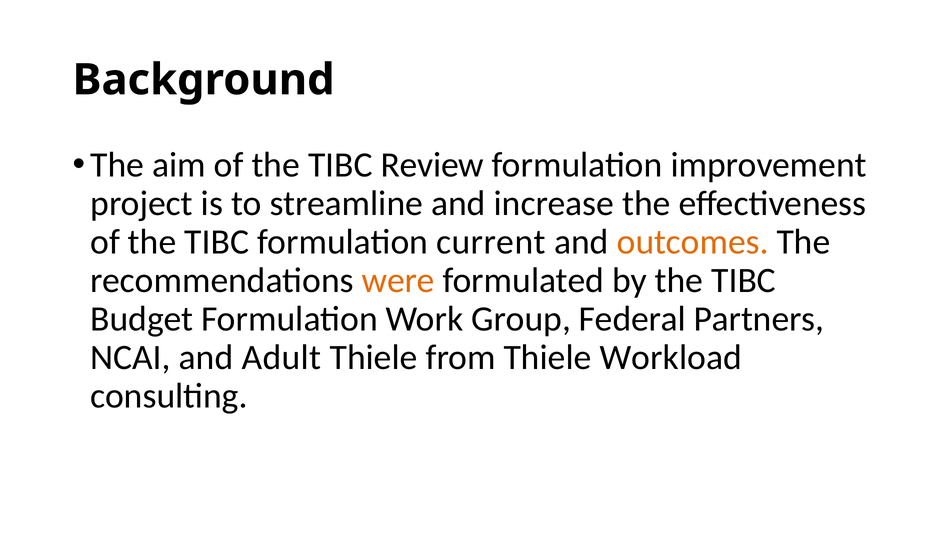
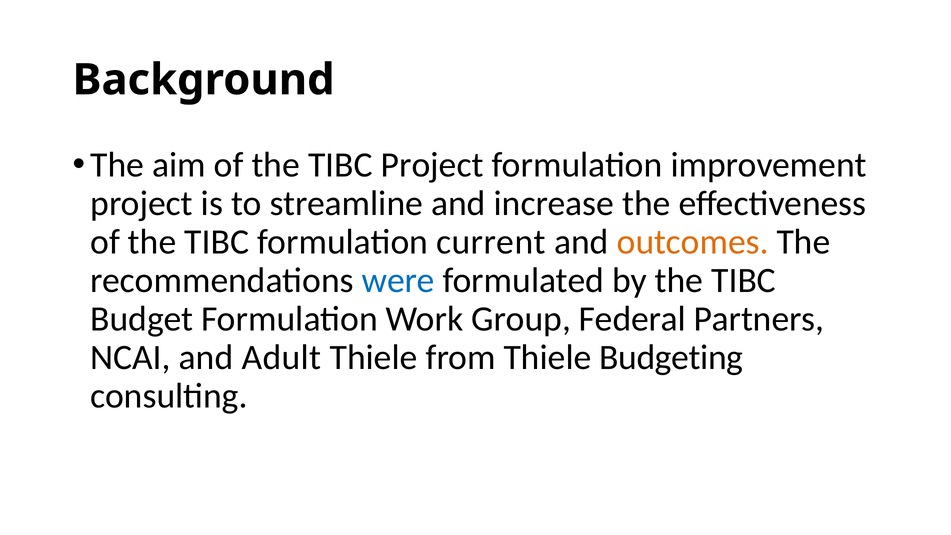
TIBC Review: Review -> Project (432, 165)
were colour: orange -> blue (398, 281)
Workload: Workload -> Budgeting (671, 358)
